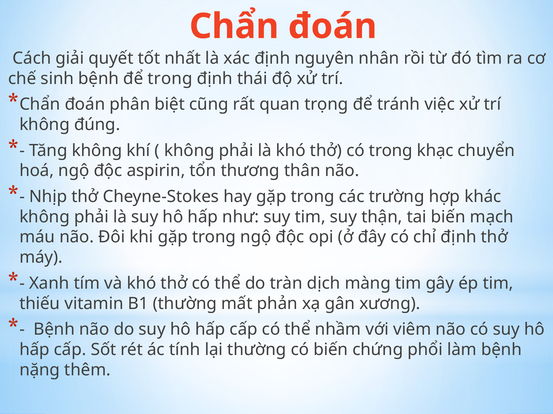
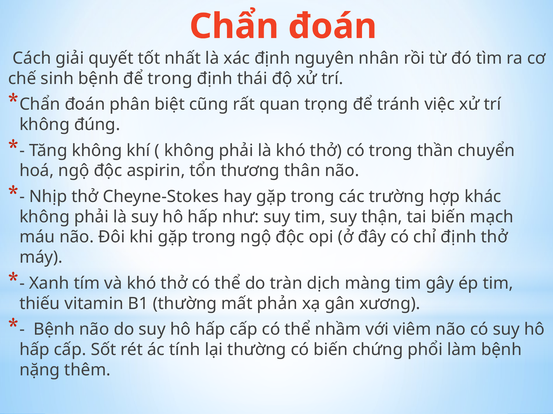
khạc: khạc -> thần (435, 151)
